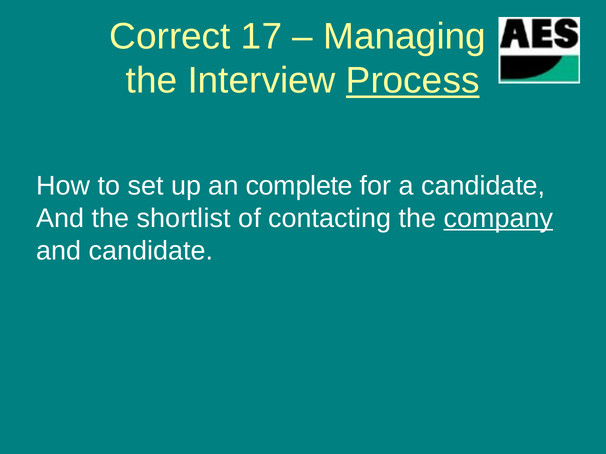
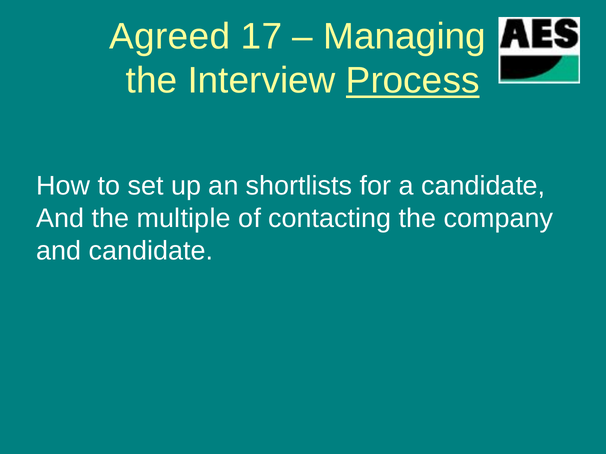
Correct: Correct -> Agreed (170, 36)
complete: complete -> shortlists (299, 186)
shortlist: shortlist -> multiple (184, 219)
company underline: present -> none (498, 219)
